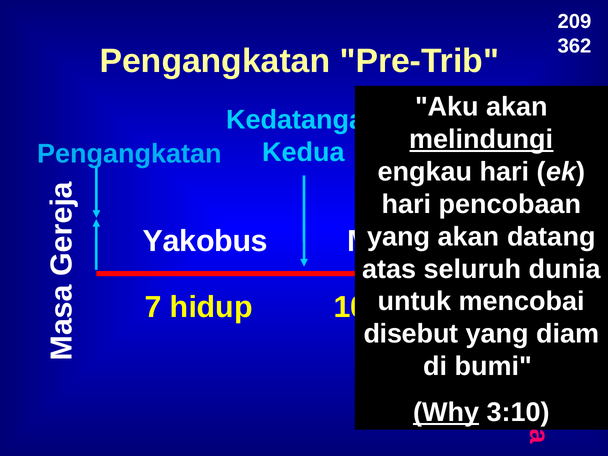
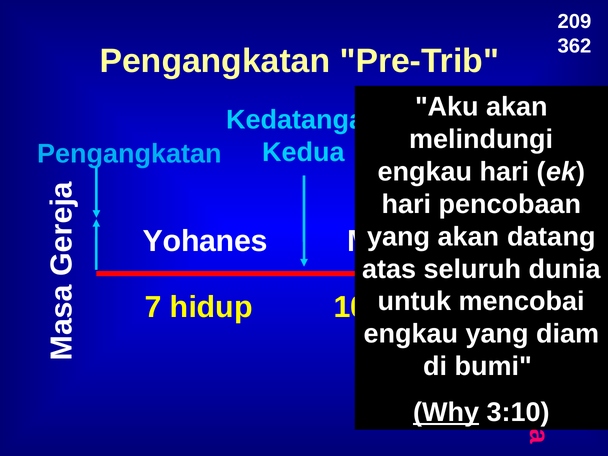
melindungi underline: present -> none (481, 139)
Yakobus: Yakobus -> Yohanes (205, 241)
disebut: disebut -> engkau (411, 334)
